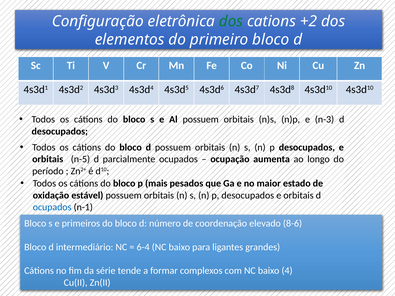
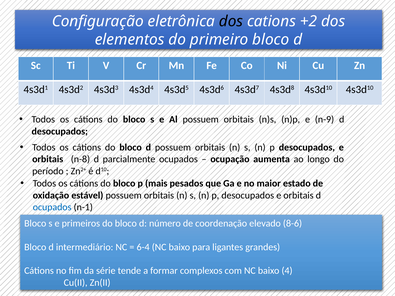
dos colour: green -> black (231, 21)
n-3: n-3 -> n-9 (325, 120)
n-5: n-5 -> n-8 (80, 159)
